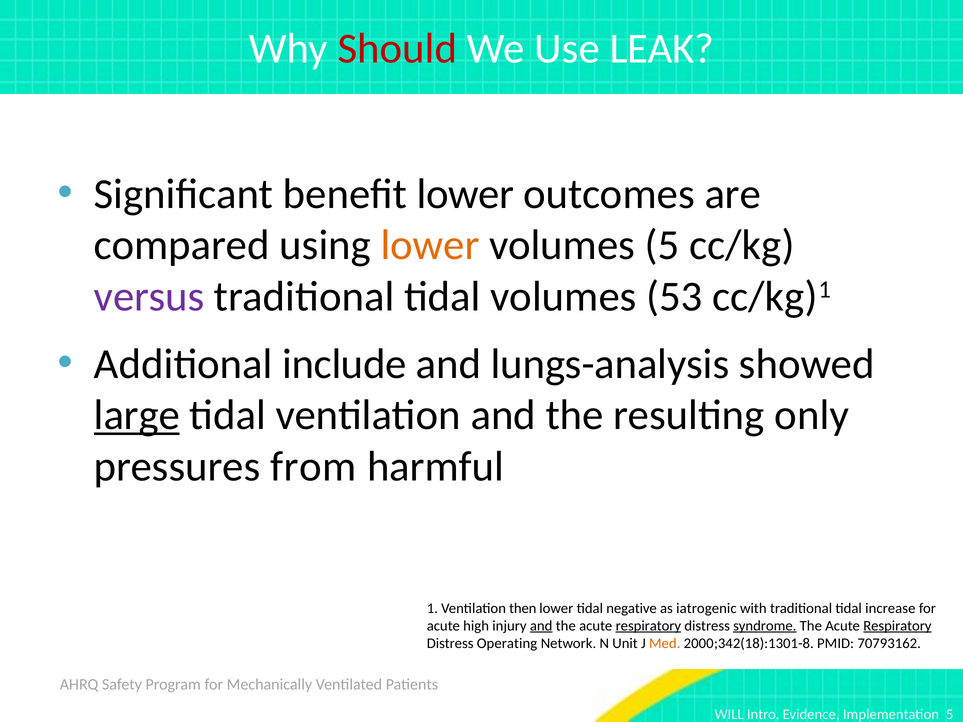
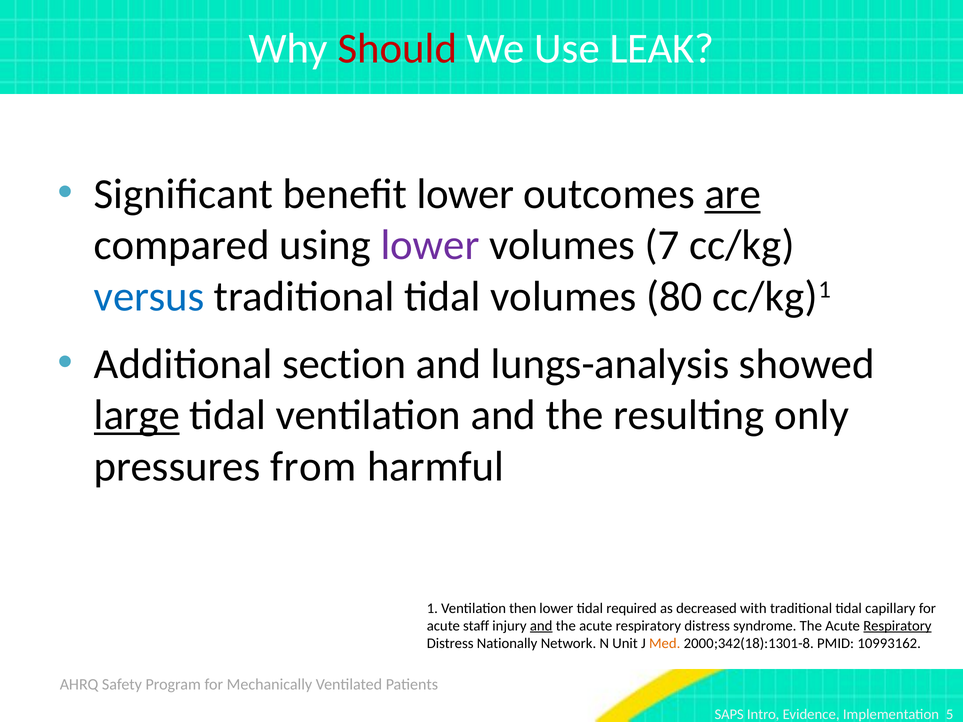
are underline: none -> present (733, 194)
lower colour: orange -> purple (430, 245)
volumes 5: 5 -> 7 (662, 245)
versus colour: purple -> blue (149, 297)
53: 53 -> 80 (674, 297)
include: include -> section (344, 364)
negative: negative -> required (632, 608)
iatrogenic: iatrogenic -> decreased (707, 608)
increase: increase -> capillary (890, 608)
high: high -> staff (476, 626)
respiratory underline: present -> none (648, 626)
syndrome underline: present -> none (765, 626)
Operating: Operating -> Nationally (507, 644)
70793162: 70793162 -> 10993162 (889, 644)
WILL: WILL -> SAPS (729, 715)
